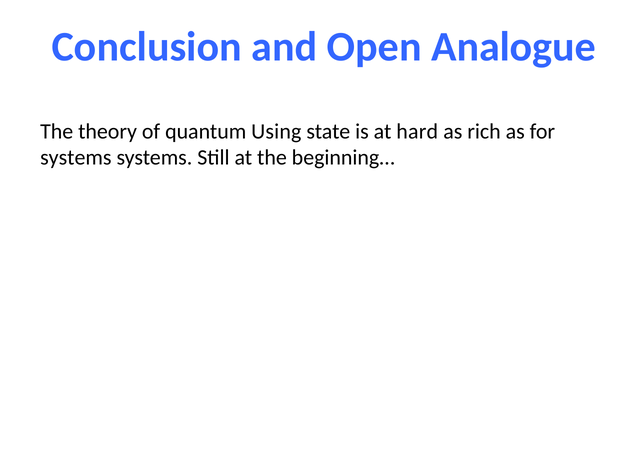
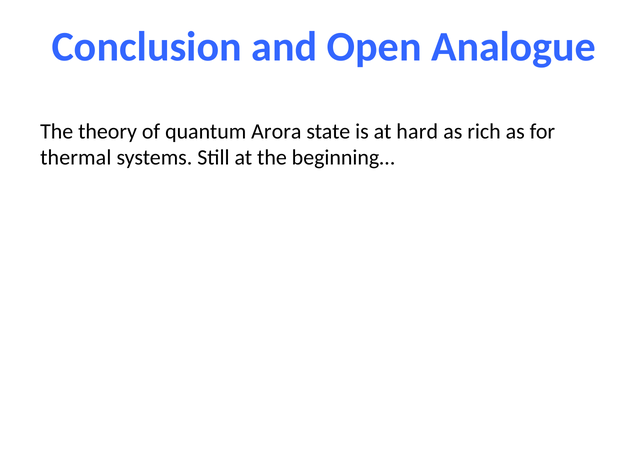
Using: Using -> Arora (276, 131)
systems: systems -> thermal (76, 158)
